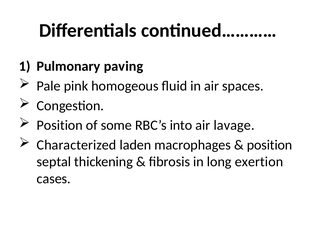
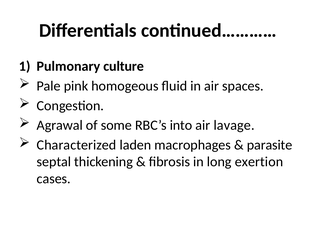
paving: paving -> culture (124, 66)
Position: Position -> Agrawal (60, 125)
position: position -> parasite (270, 145)
